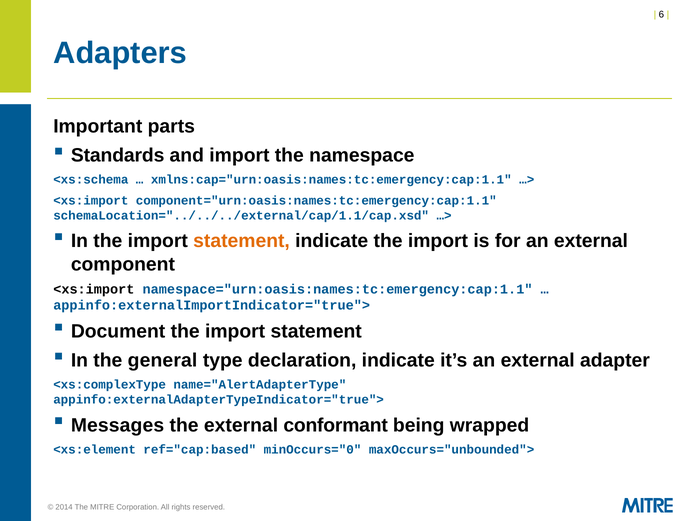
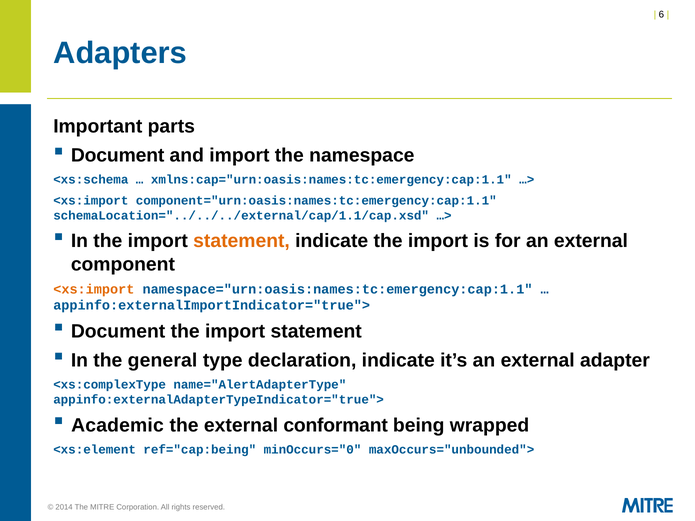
Standards: Standards -> Document (118, 156)
<xs:import colour: black -> orange (94, 289)
Messages: Messages -> Academic (117, 425)
ref="cap:based: ref="cap:based -> ref="cap:being (200, 450)
